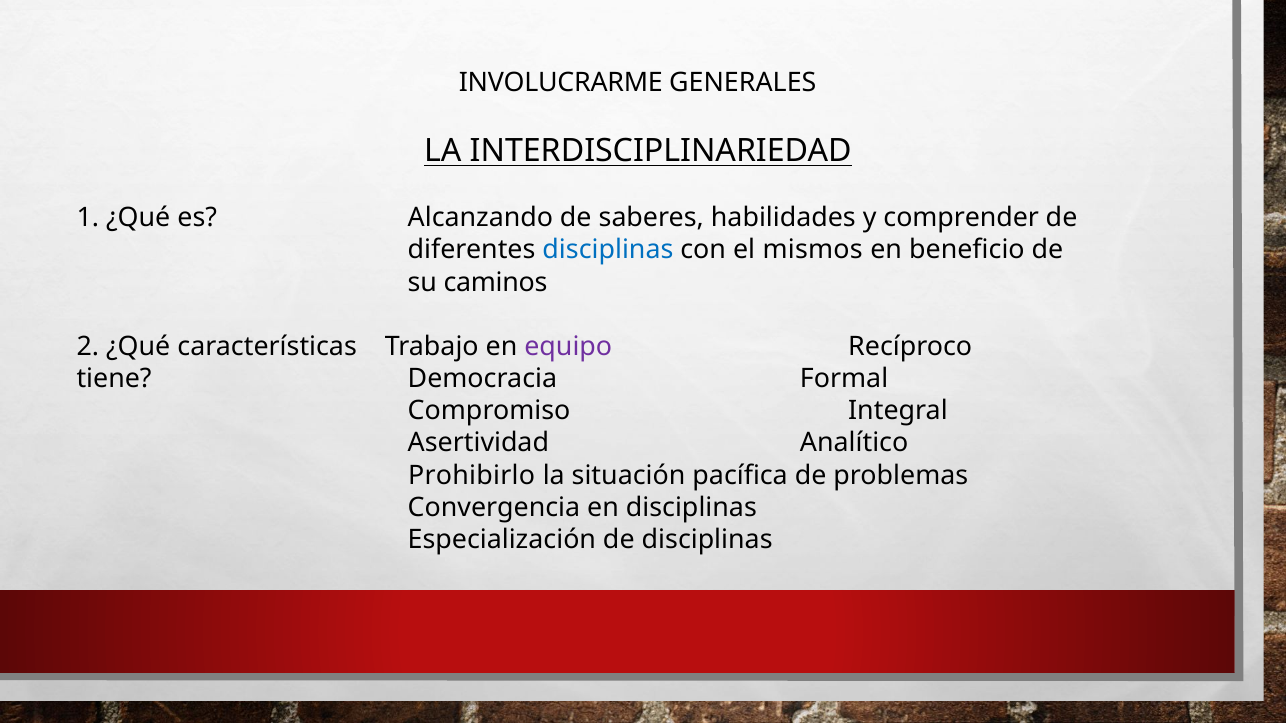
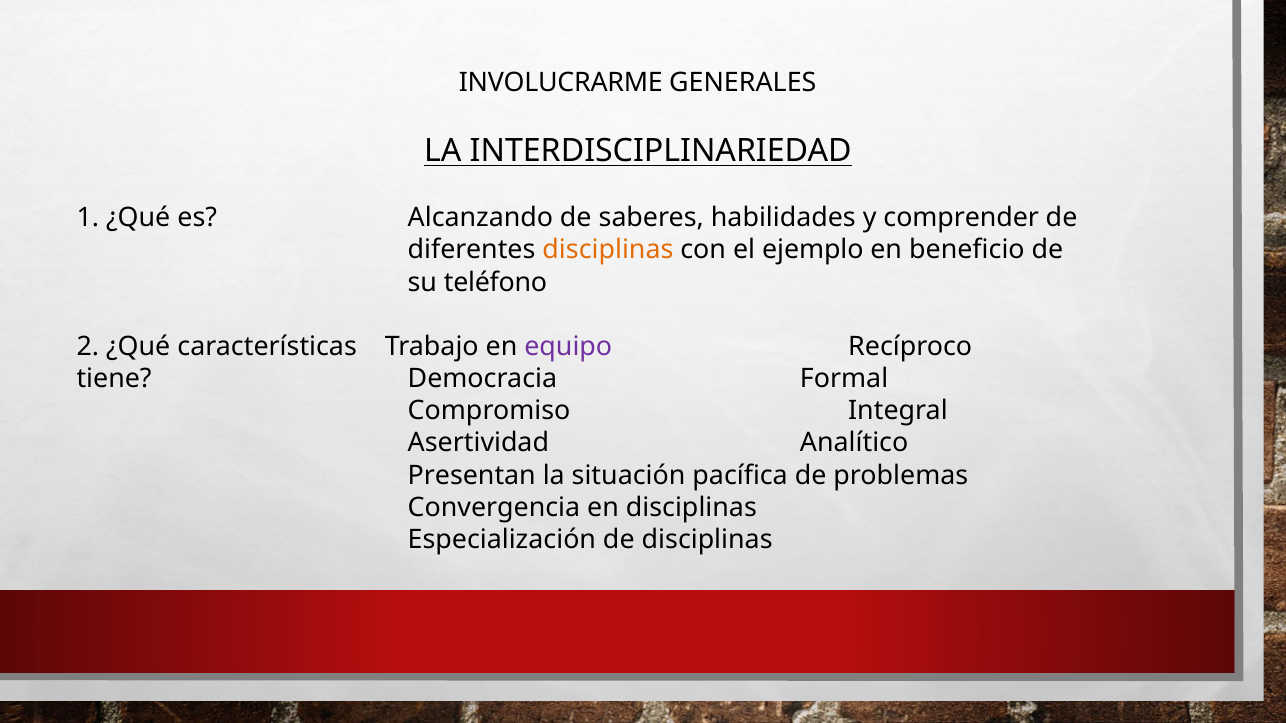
disciplinas colour: blue -> orange (608, 250)
mismos: mismos -> ejemplo (813, 250)
caminos: caminos -> teléfono (496, 282)
Prohibirlo: Prohibirlo -> Presentan (472, 475)
